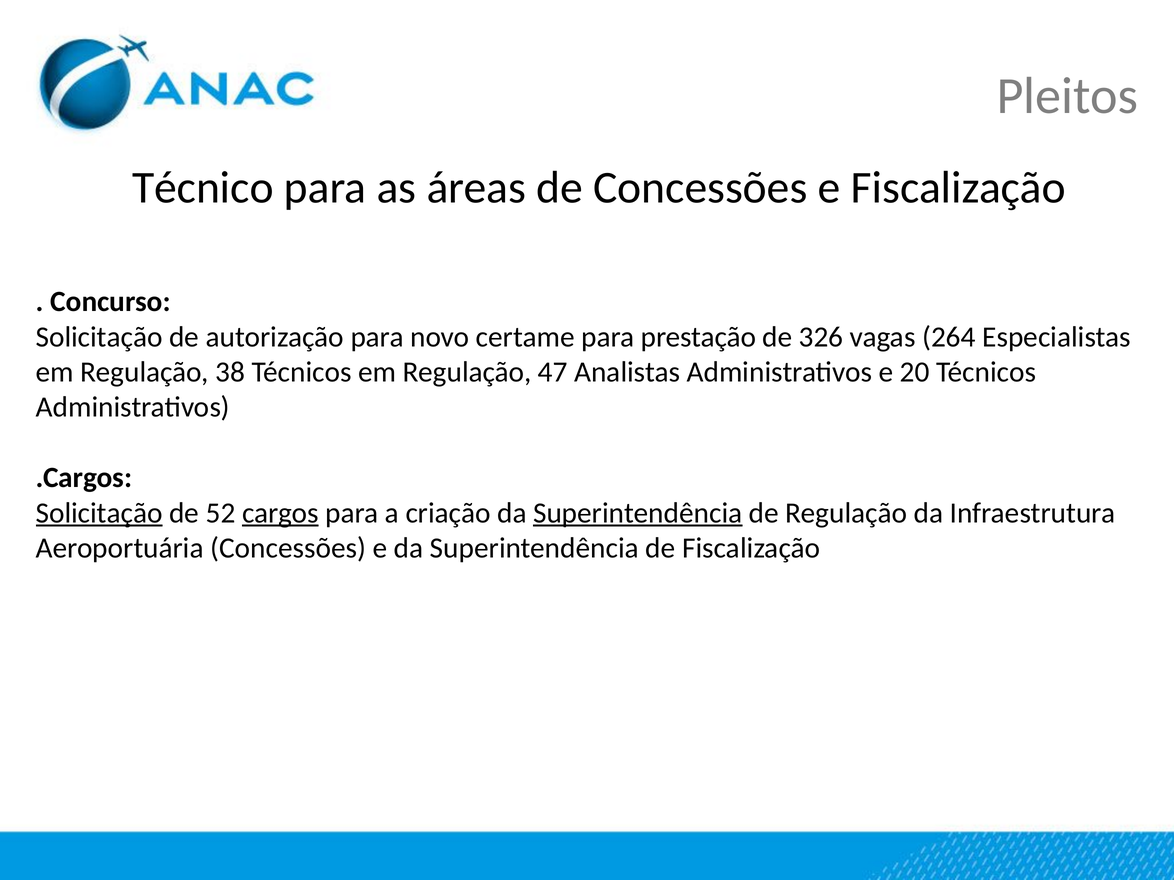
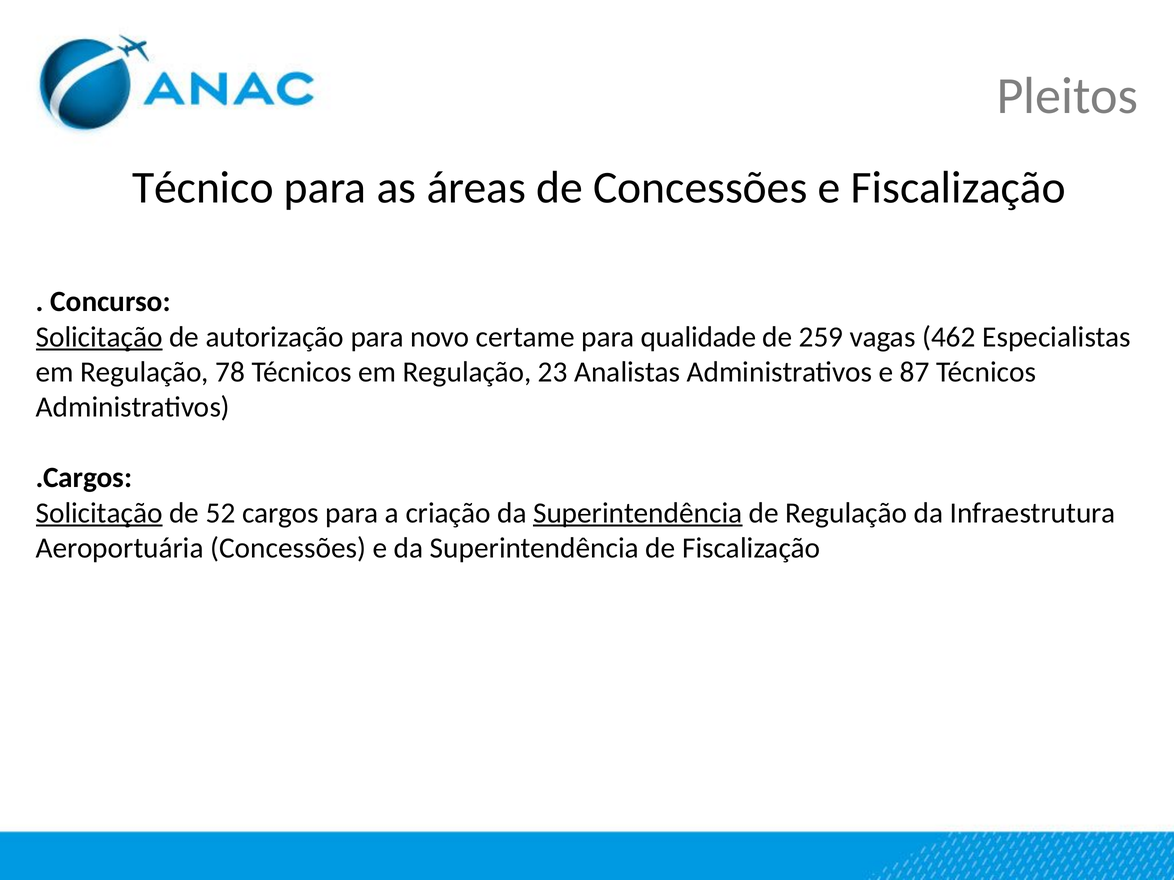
Solicitação underline: none -> present (99, 337)
prestação: prestação -> qualidade (698, 337)
326: 326 -> 259 (821, 337)
264: 264 -> 462 (949, 337)
38: 38 -> 78 (230, 372)
47: 47 -> 23 (553, 372)
20: 20 -> 87 (915, 372)
cargos underline: present -> none (280, 513)
